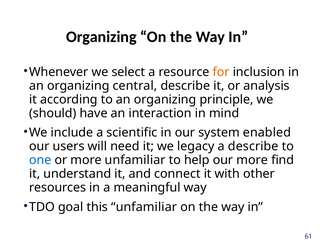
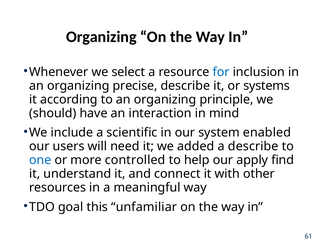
for colour: orange -> blue (221, 72)
central: central -> precise (135, 86)
analysis: analysis -> systems (267, 86)
legacy: legacy -> added (196, 146)
more unfamiliar: unfamiliar -> controlled (135, 160)
our more: more -> apply (252, 160)
